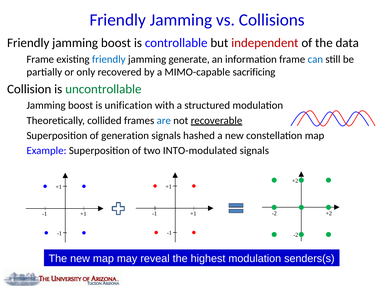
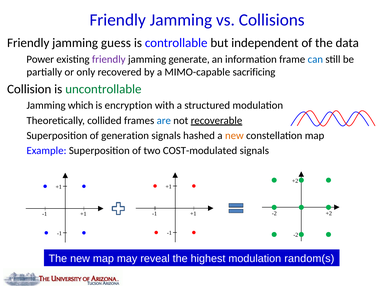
Friendly jamming boost: boost -> guess (116, 43)
independent colour: red -> black (265, 43)
Frame: Frame -> Power (40, 59)
friendly colour: blue -> purple (109, 59)
boost: boost -> which (81, 105)
unification: unification -> encryption (129, 105)
new colour: black -> orange (234, 136)
INTO-modulated: INTO-modulated -> COST-modulated (200, 151)
senders(s: senders(s -> random(s (309, 259)
